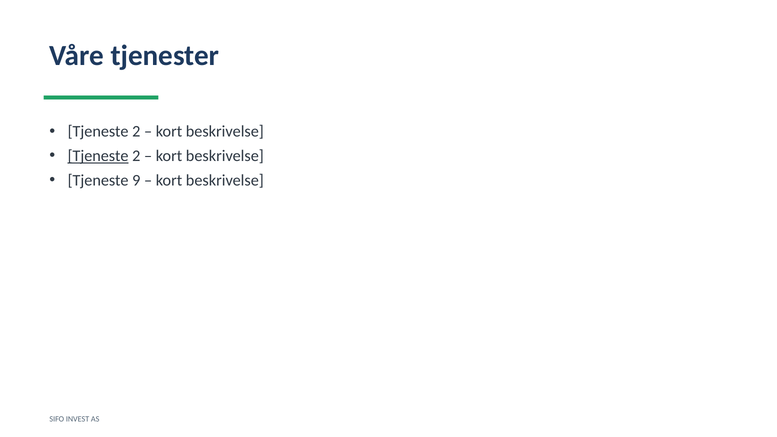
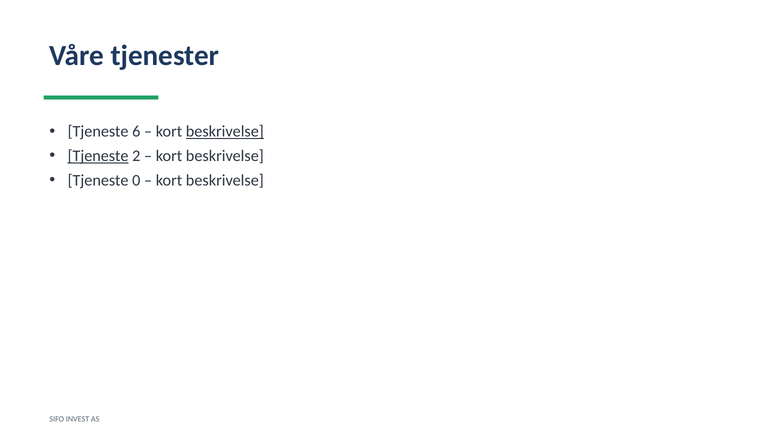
2: 2 -> 6 (136, 132)
beskrivelse underline: none -> present (225, 132)
9: 9 -> 0 (136, 180)
